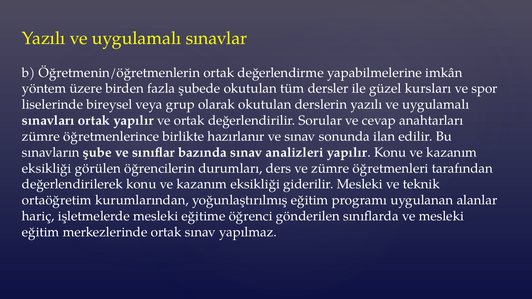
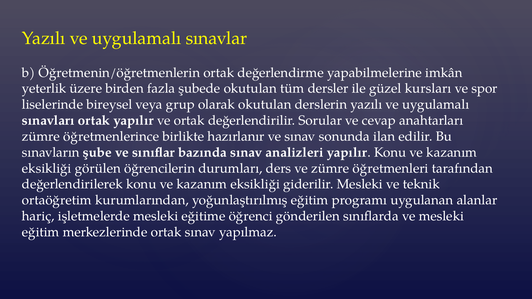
yöntem: yöntem -> yeterlik (44, 89)
